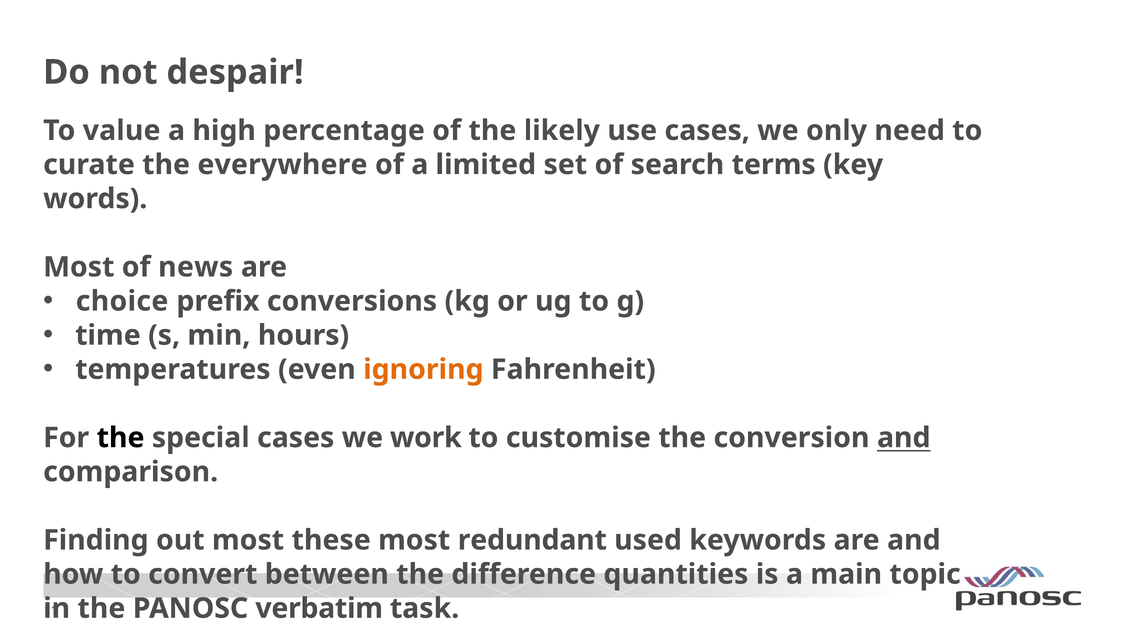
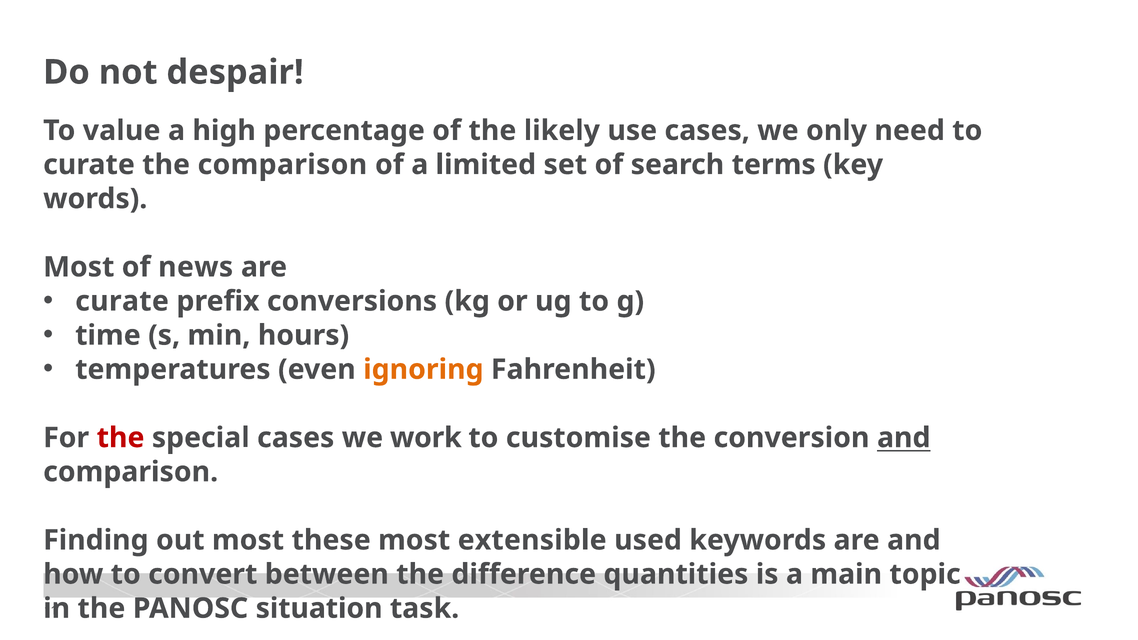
the everywhere: everywhere -> comparison (282, 165)
choice: choice -> curate (122, 301)
the colour: black -> red (121, 438)
redundant: redundant -> extensible (532, 540)
verbatim: verbatim -> situation (319, 609)
